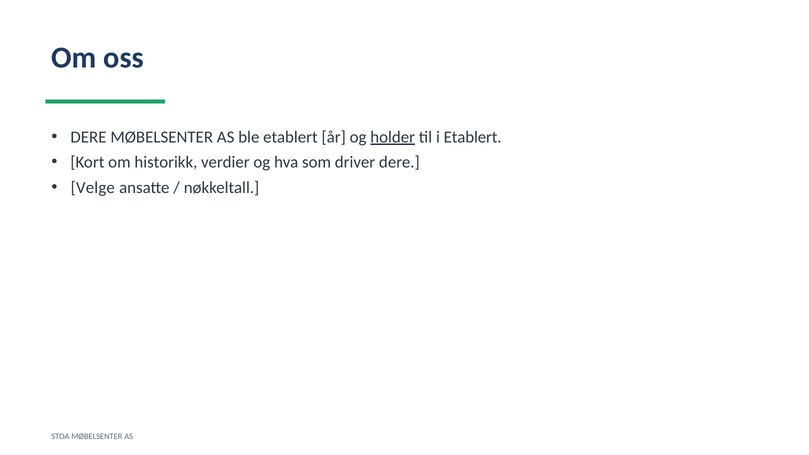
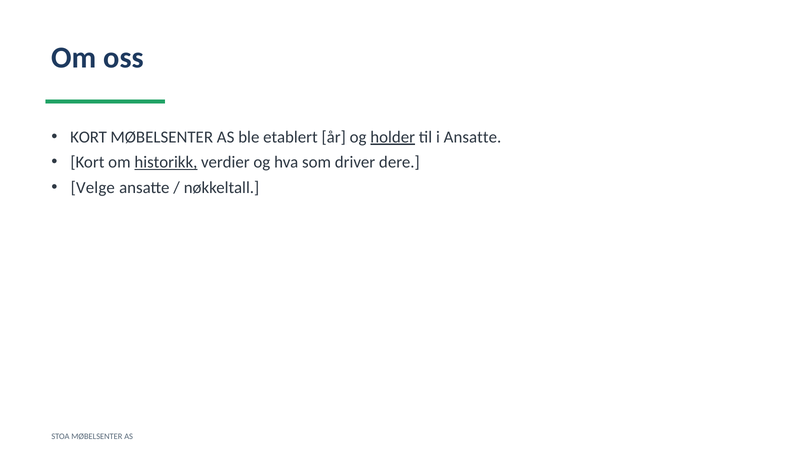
DERE: DERE -> KORT (89, 137)
i Etablert: Etablert -> Ansatte (473, 137)
historikk underline: none -> present (166, 162)
